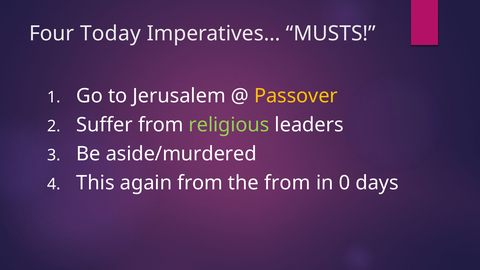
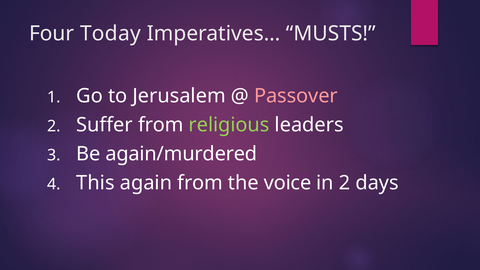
Passover colour: yellow -> pink (296, 96)
aside/murdered: aside/murdered -> again/murdered (181, 154)
the from: from -> voice (288, 183)
in 0: 0 -> 2 (345, 183)
